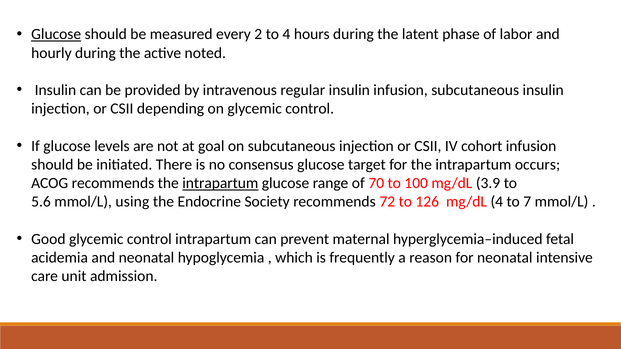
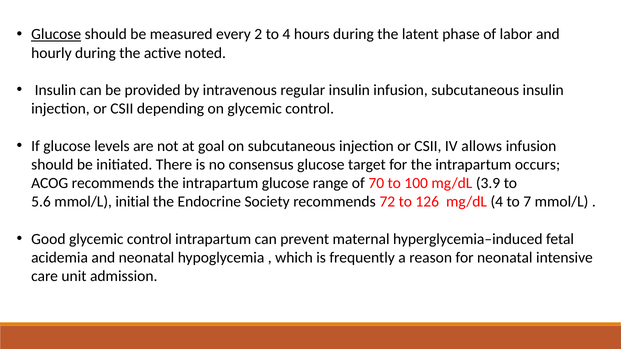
cohort: cohort -> allows (482, 146)
intrapartum underline: present -> none (220, 183)
using: using -> initial (133, 202)
